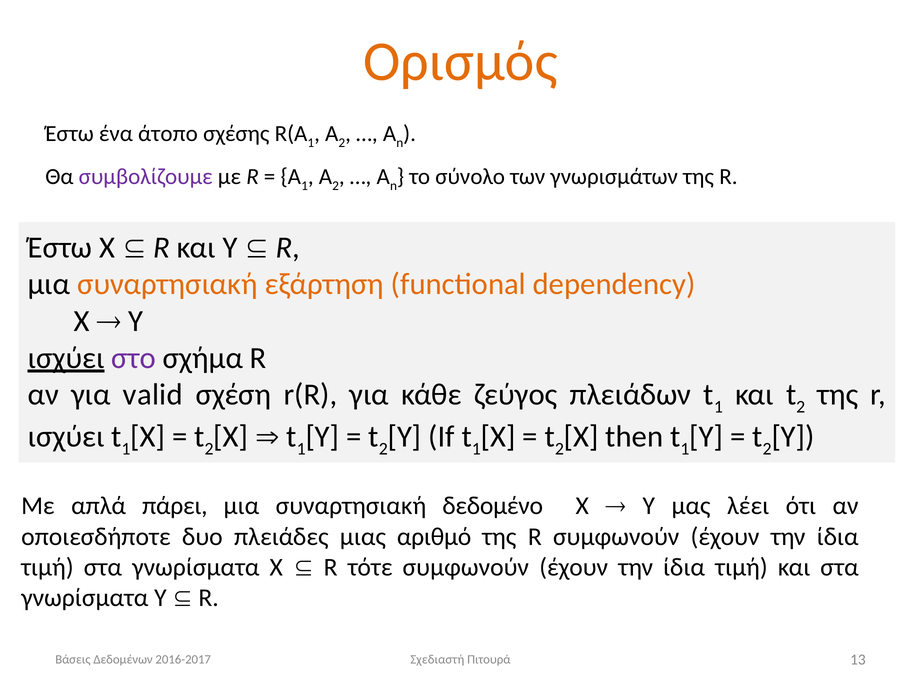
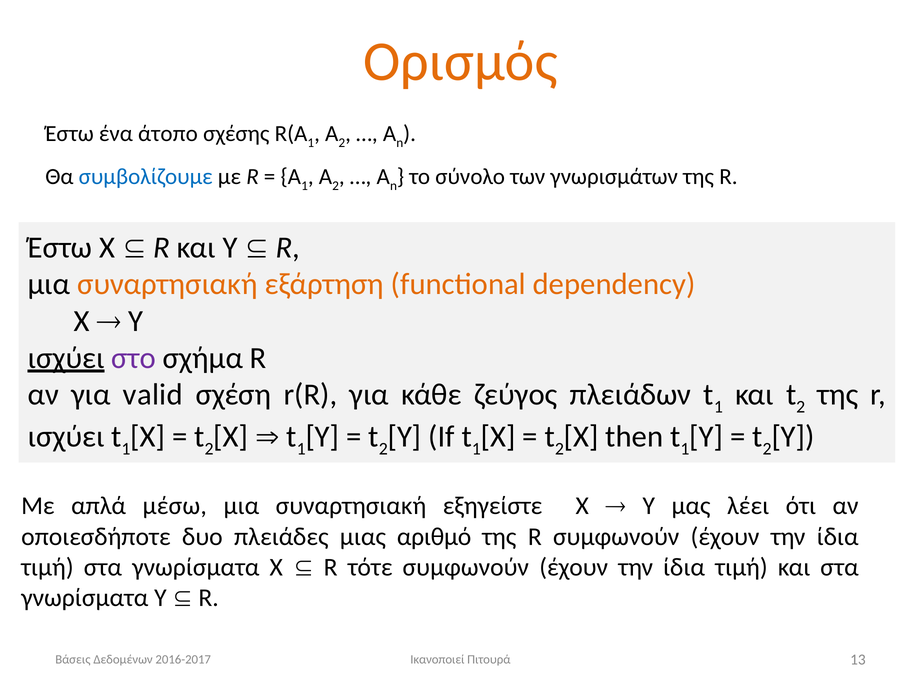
συμβολίζουμε colour: purple -> blue (146, 177)
πάρει: πάρει -> μέσω (175, 506)
δεδομένο: δεδομένο -> εξηγείστε (493, 506)
Σχεδιαστή: Σχεδιαστή -> Ικανοποιεί (437, 659)
